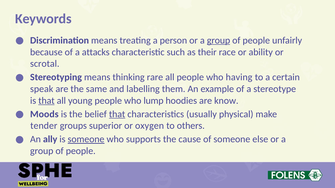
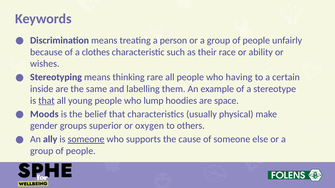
group underline: present -> none (219, 40)
attacks: attacks -> clothes (96, 52)
scrotal: scrotal -> wishes (45, 64)
speak: speak -> inside (42, 89)
know: know -> space (226, 101)
that underline: present -> none (117, 114)
tender: tender -> gender (44, 126)
